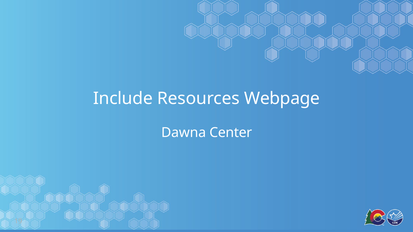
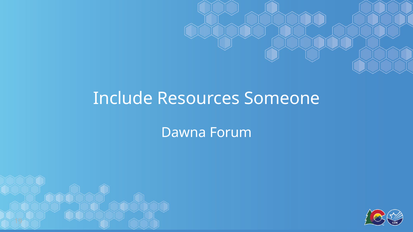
Webpage: Webpage -> Someone (282, 99)
Center: Center -> Forum (231, 133)
